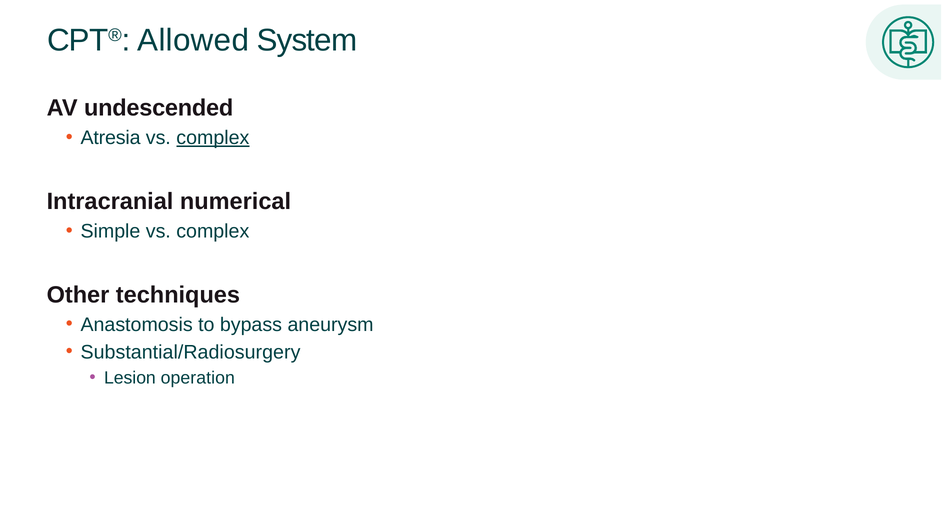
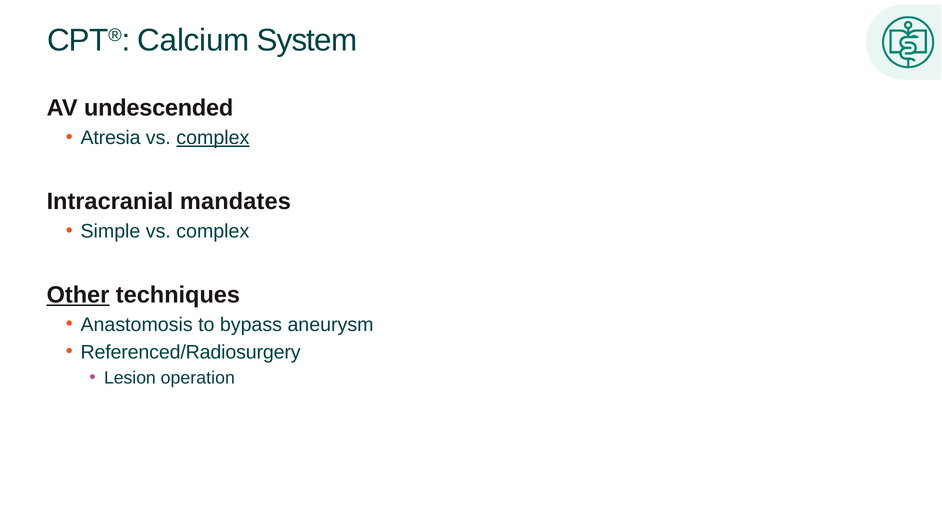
Allowed: Allowed -> Calcium (194, 40)
numerical: numerical -> mandates (235, 202)
Other underline: none -> present (78, 295)
Substantial/Radiosurgery: Substantial/Radiosurgery -> Referenced/Radiosurgery (191, 352)
